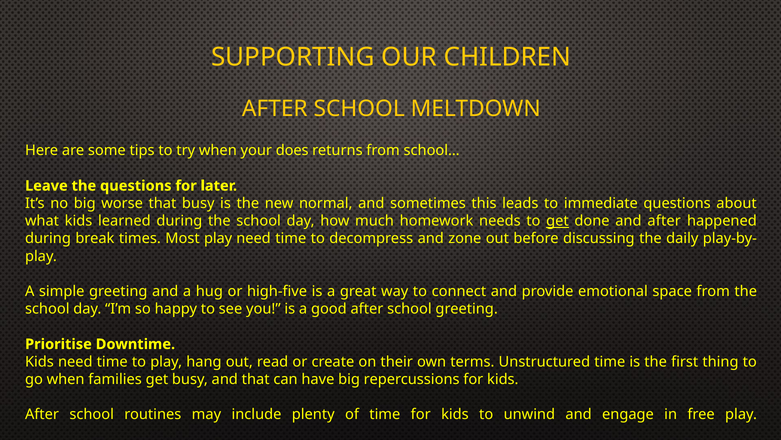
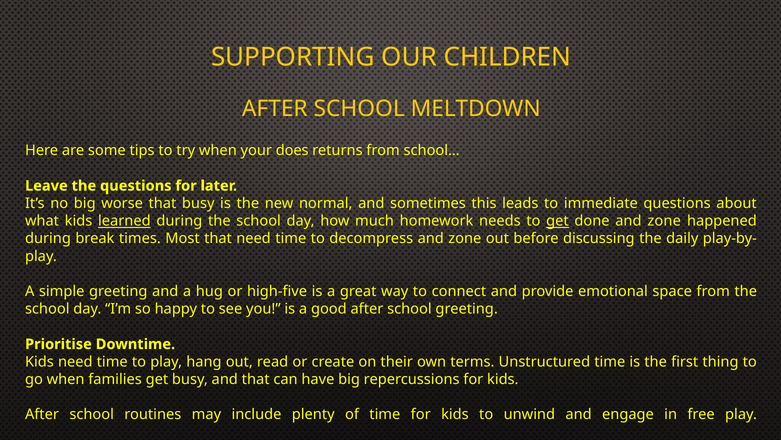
learned underline: none -> present (124, 221)
done and after: after -> zone (664, 221)
Most play: play -> that (218, 238)
